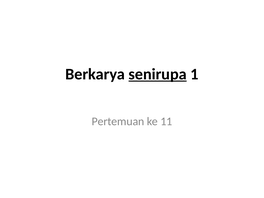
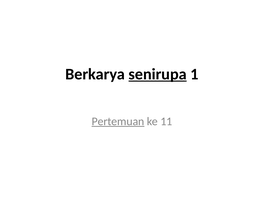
Pertemuan underline: none -> present (118, 121)
